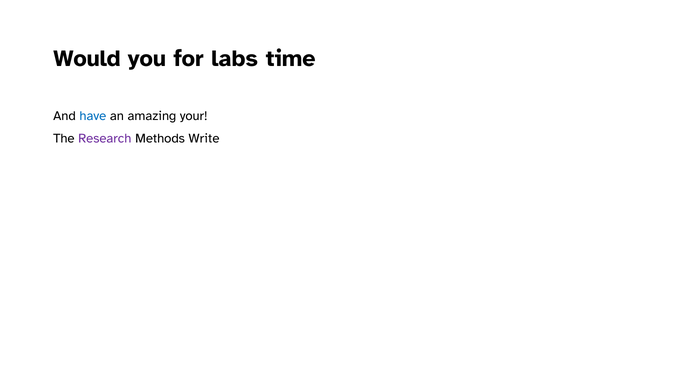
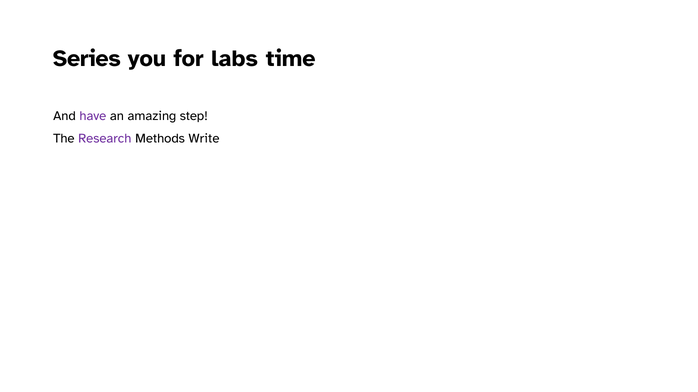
Would: Would -> Series (87, 59)
have colour: blue -> purple (93, 116)
your: your -> step (194, 116)
